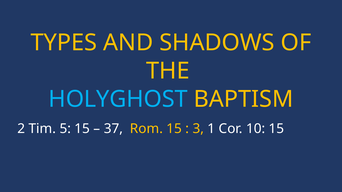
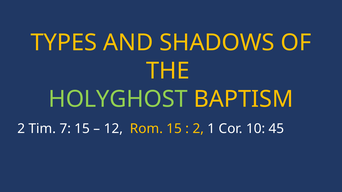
HOLYGHOST colour: light blue -> light green (118, 99)
5: 5 -> 7 (65, 129)
37: 37 -> 12 (113, 129)
3: 3 -> 2 (198, 129)
10 15: 15 -> 45 (276, 129)
